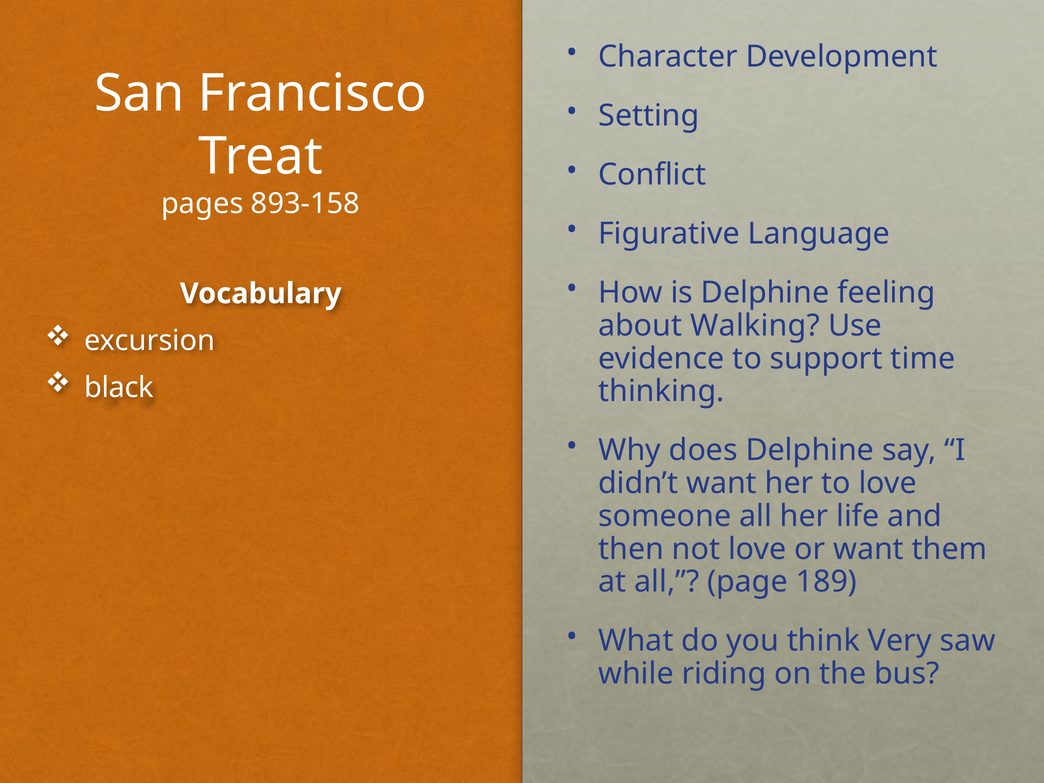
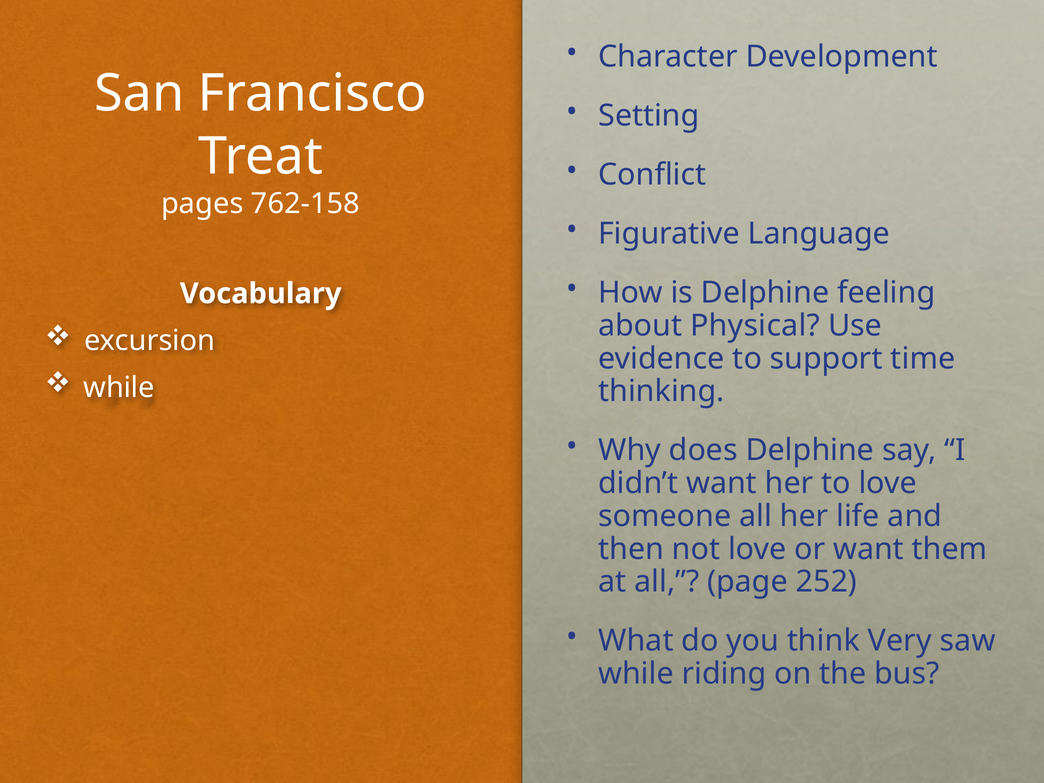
893-158: 893-158 -> 762-158 (306, 203)
Walking: Walking -> Physical (755, 326)
black: black -> while (119, 388)
189: 189 -> 252 (826, 582)
